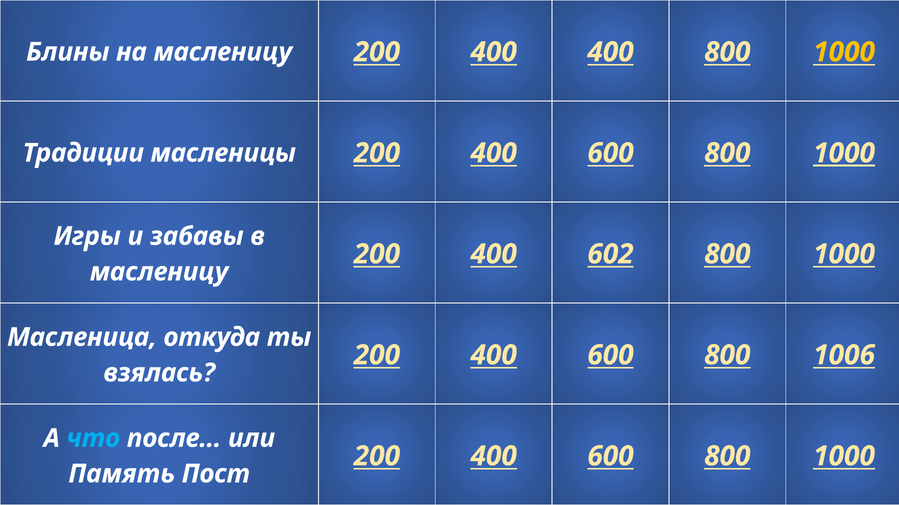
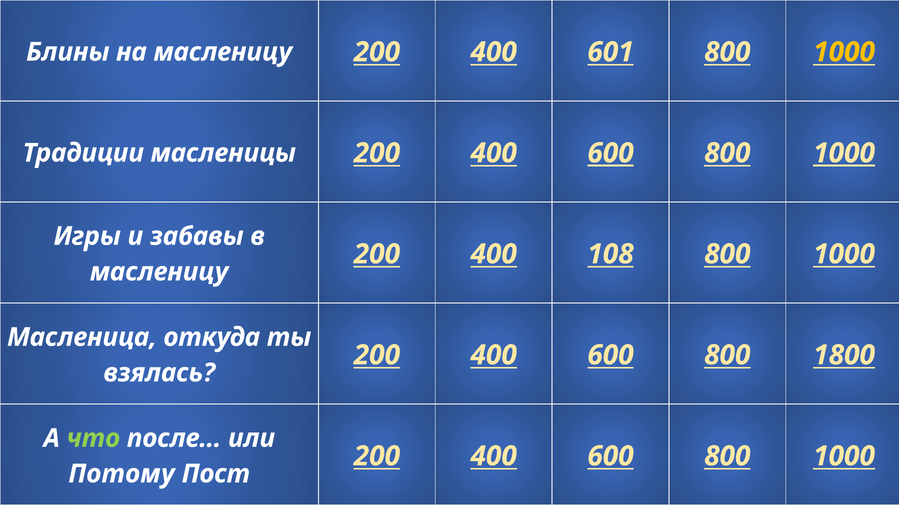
400 400: 400 -> 601 (611, 52)
600 underline: none -> present (611, 153)
602: 602 -> 108 (611, 254)
1006: 1006 -> 1800 (844, 356)
что colour: light blue -> light green (93, 439)
Память: Память -> Потому (122, 474)
